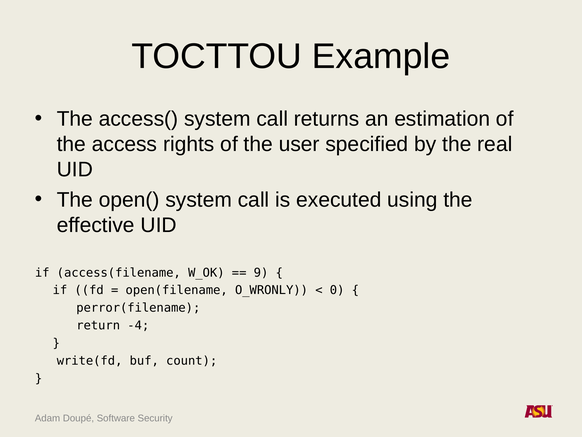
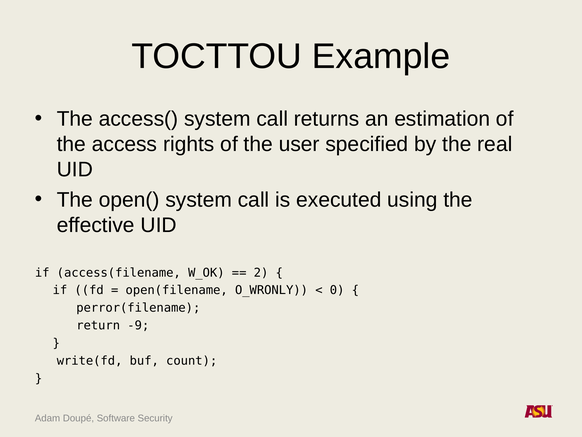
9: 9 -> 2 (261, 272)
-4: -4 -> -9 (138, 325)
